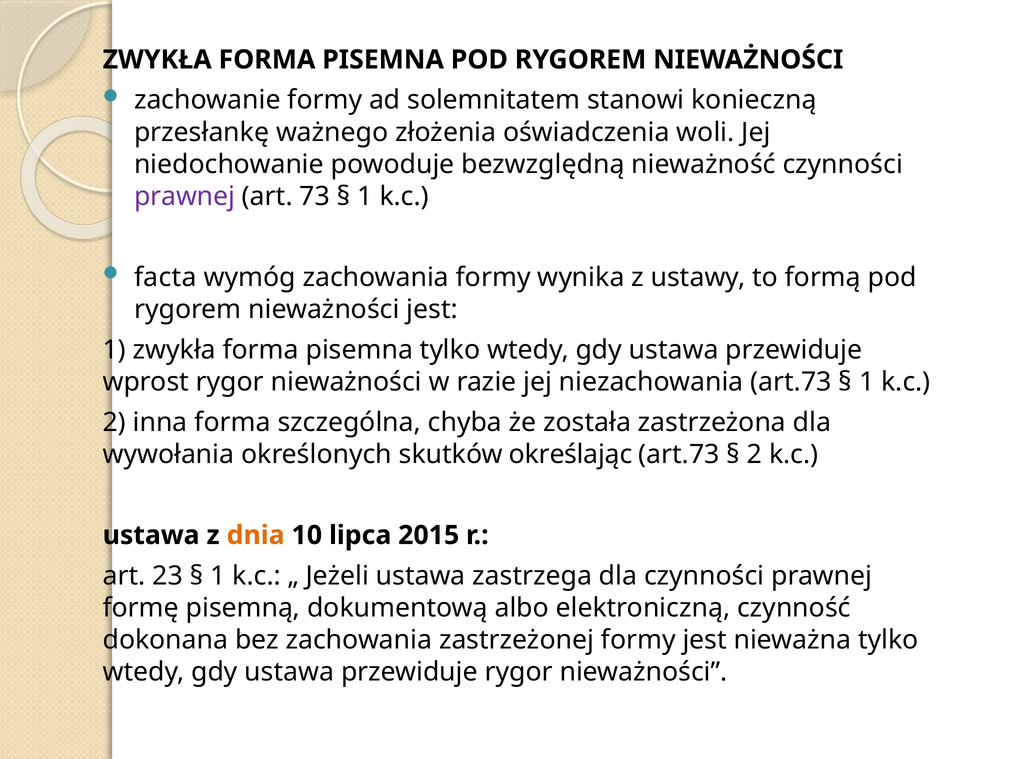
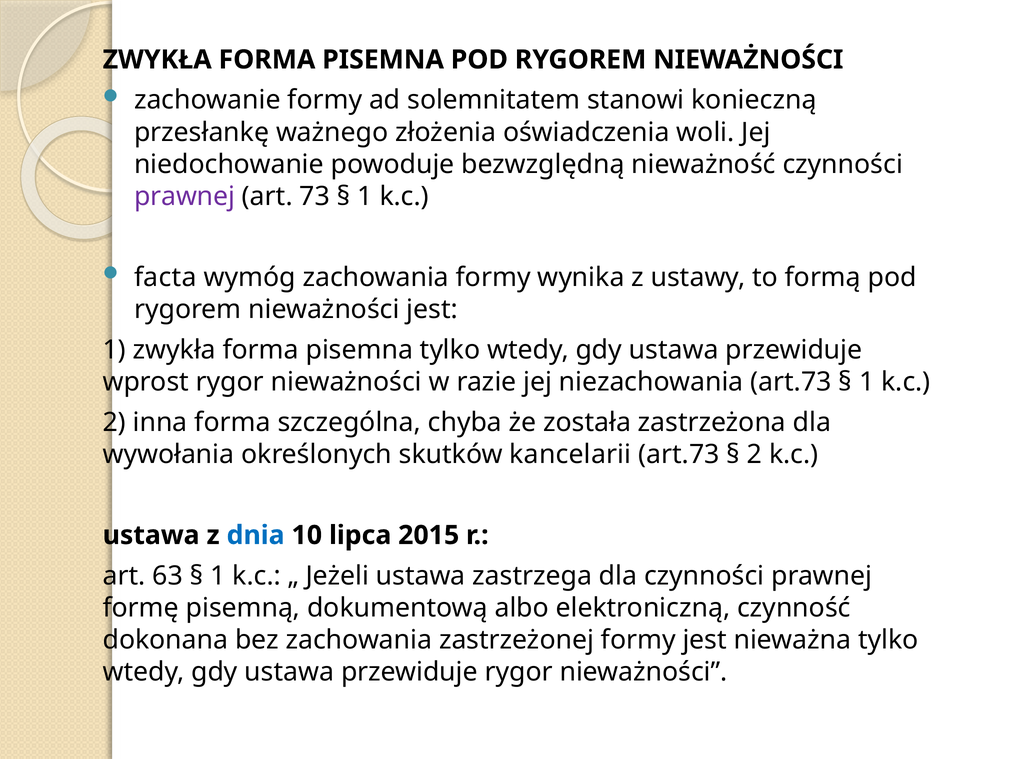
określając: określając -> kancelarii (570, 454)
dnia colour: orange -> blue (256, 535)
23: 23 -> 63 (168, 576)
